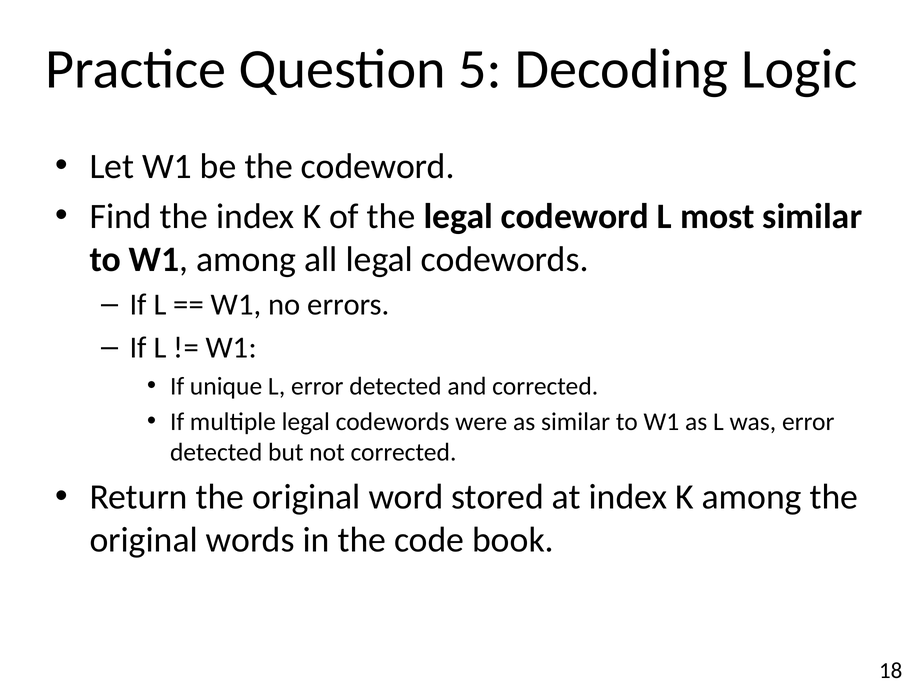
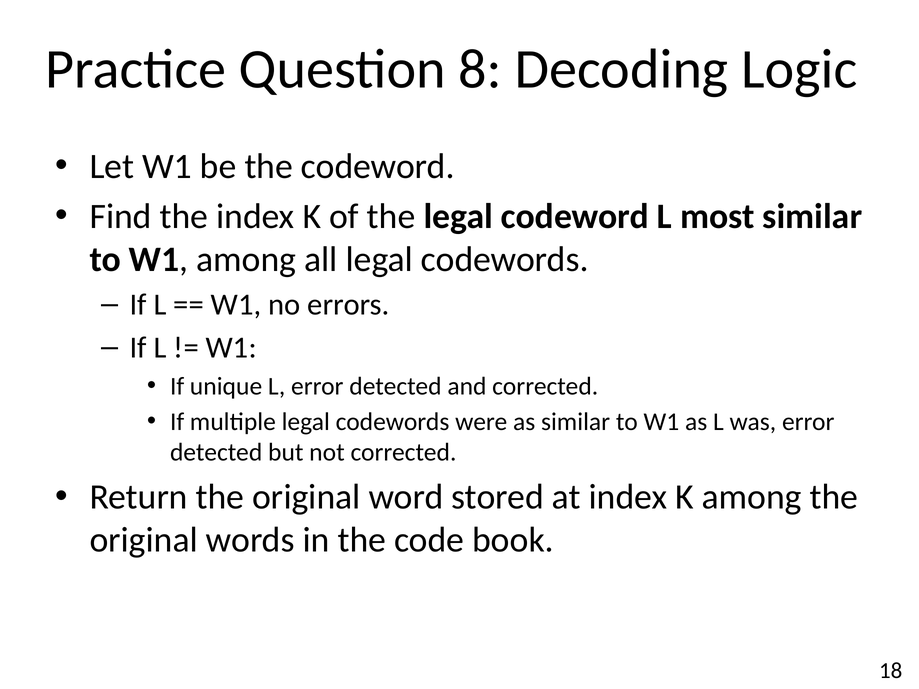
5: 5 -> 8 (480, 69)
